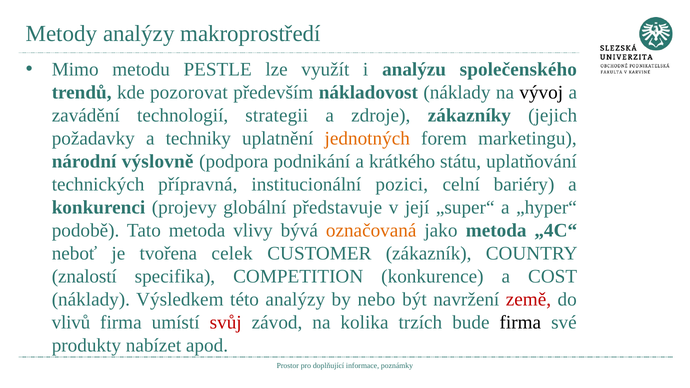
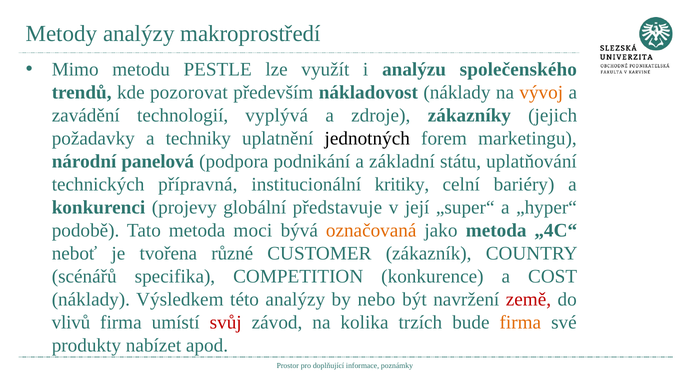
vývoj colour: black -> orange (541, 92)
strategii: strategii -> vyplývá (277, 115)
jednotných colour: orange -> black (367, 138)
výslovně: výslovně -> panelová (158, 161)
krátkého: krátkého -> základní (402, 161)
pozici: pozici -> kritiky (402, 184)
vlivy: vlivy -> moci (253, 230)
celek: celek -> různé (232, 253)
znalostí: znalostí -> scénářů (84, 276)
firma colour: black -> orange (520, 322)
